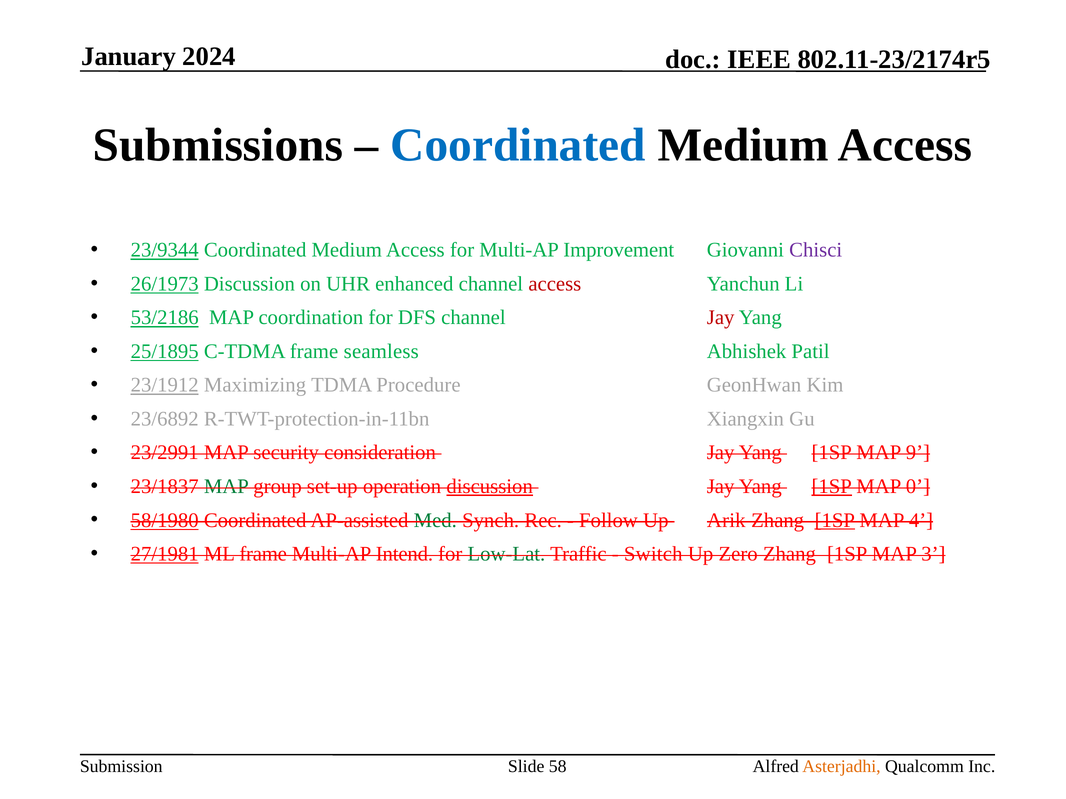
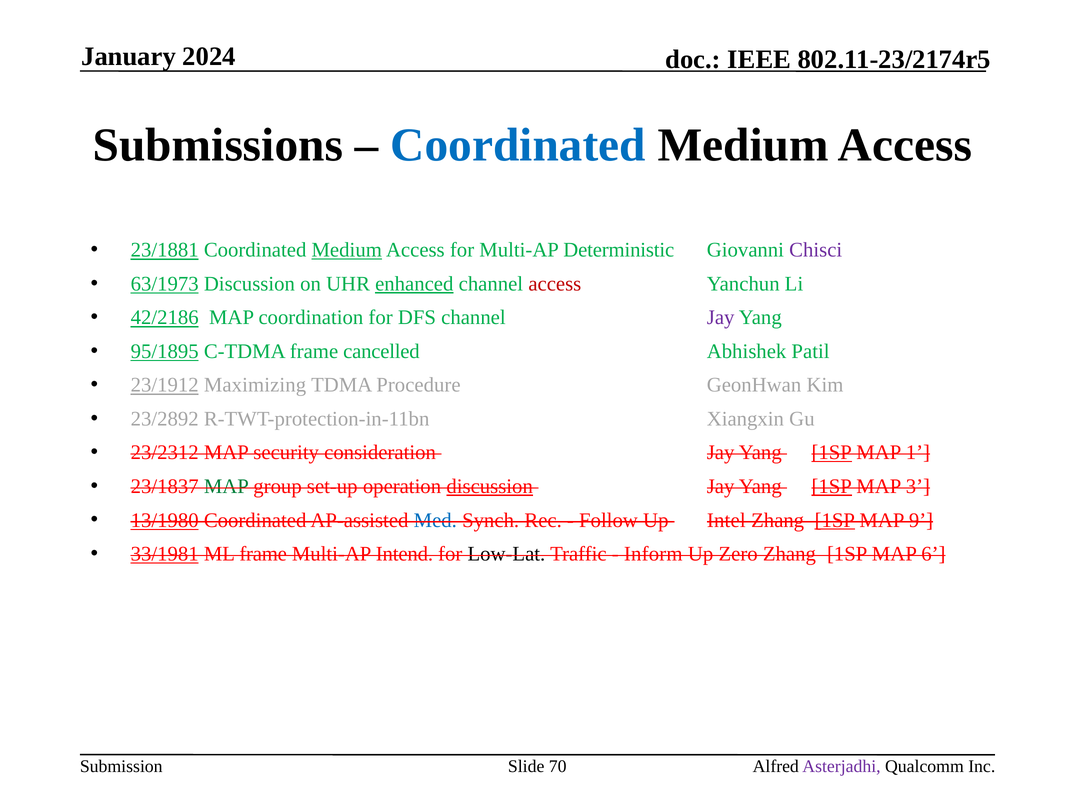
23/9344: 23/9344 -> 23/1881 (165, 250)
Medium underline: none -> present (347, 250)
Improvement: Improvement -> Deterministic (619, 250)
26/1973: 26/1973 -> 63/1973 (165, 284)
enhanced underline: none -> present (414, 284)
53/2186: 53/2186 -> 42/2186 (165, 318)
Jay colour: red -> purple (721, 318)
25/1895: 25/1895 -> 95/1895 (165, 352)
seamless: seamless -> cancelled (381, 352)
23/6892: 23/6892 -> 23/2892 (165, 419)
23/2991: 23/2991 -> 23/2312 (165, 453)
1SP underline: none -> present (832, 453)
9: 9 -> 1 (918, 453)
0: 0 -> 3 (918, 487)
58/1980: 58/1980 -> 13/1980 (165, 520)
Med colour: green -> blue (435, 520)
Arik: Arik -> Intel (726, 520)
4: 4 -> 9 (921, 520)
27/1981: 27/1981 -> 33/1981 (165, 554)
Low-Lat colour: green -> black (506, 554)
Switch: Switch -> Inform (653, 554)
3: 3 -> 6 (933, 554)
58: 58 -> 70 (558, 767)
Asterjadhi colour: orange -> purple (841, 767)
